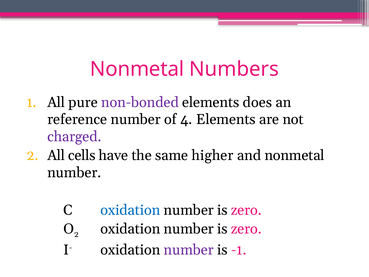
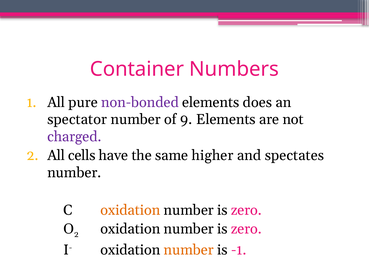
Nonmetal: Nonmetal -> Container (137, 69)
reference: reference -> spectator (77, 119)
4: 4 -> 9 (186, 119)
and nonmetal: nonmetal -> spectates (294, 155)
oxidation colour: blue -> orange (130, 210)
number colour: purple -> orange (189, 250)
